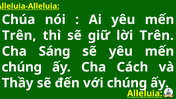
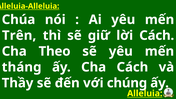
lời Trên: Trên -> Cách (157, 35)
Sáng: Sáng -> Theo (55, 51)
chúng: chúng -> tháng (22, 67)
